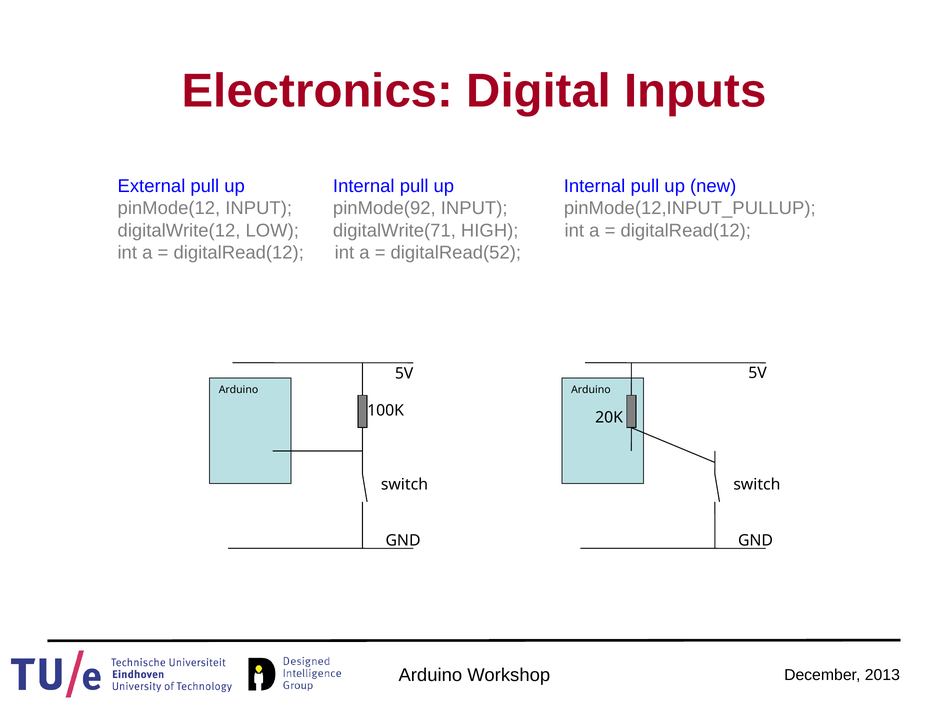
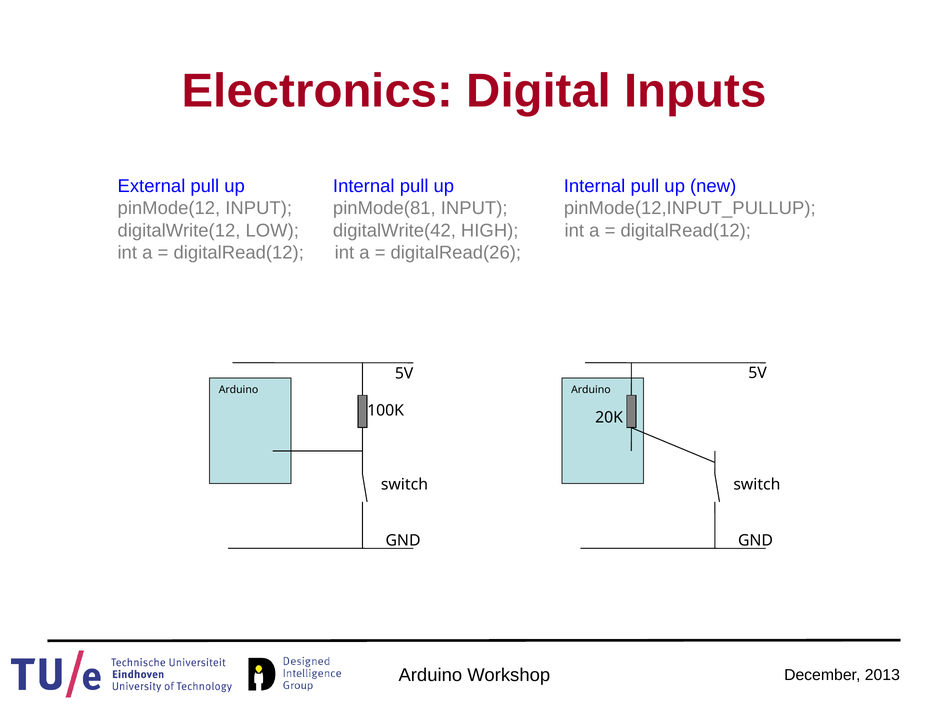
pinMode(92: pinMode(92 -> pinMode(81 (384, 208)
digitalWrite(71: digitalWrite(71 -> digitalWrite(42 (394, 230)
digitalRead(52: digitalRead(52 -> digitalRead(26 (456, 253)
